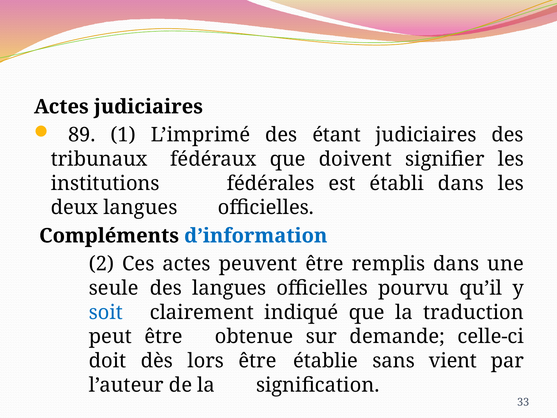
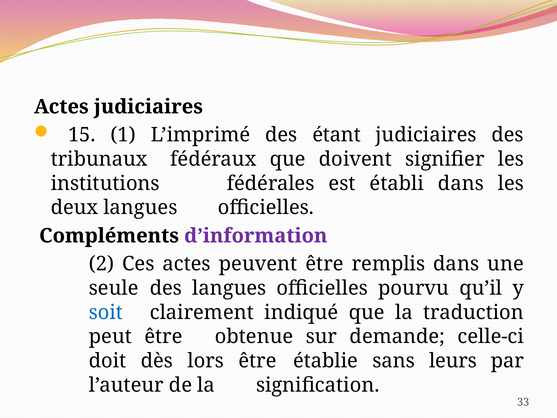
89: 89 -> 15 (82, 135)
d’information colour: blue -> purple (256, 236)
vient: vient -> leurs (453, 361)
